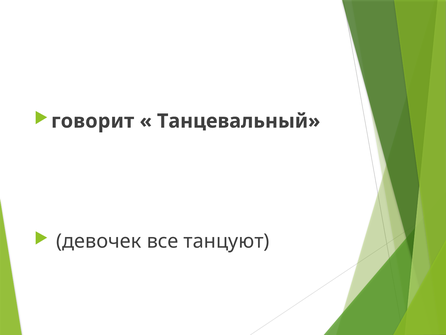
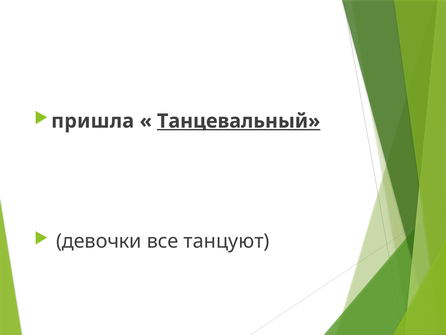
говорит: говорит -> пришла (93, 121)
Танцевальный underline: none -> present (239, 121)
девочек: девочек -> девочки (99, 241)
